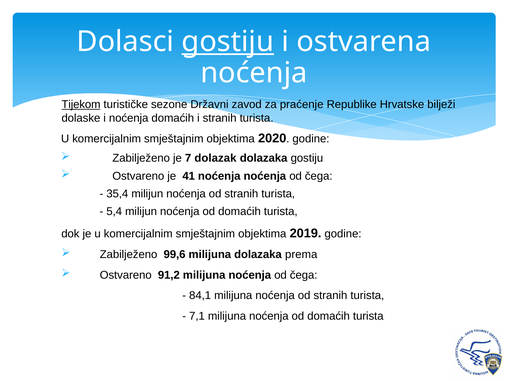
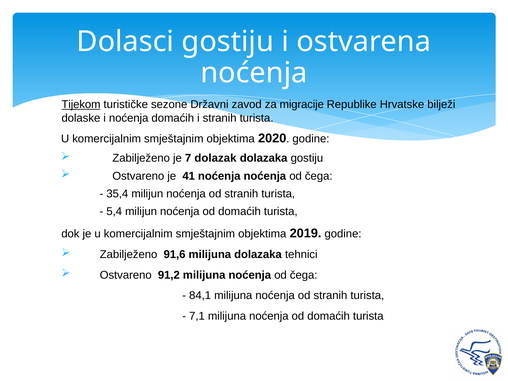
gostiju underline: present -> none (228, 42)
praćenje: praćenje -> migracije (302, 105)
99,6: 99,6 -> 91,6 (175, 255)
prema: prema -> tehnici (301, 255)
